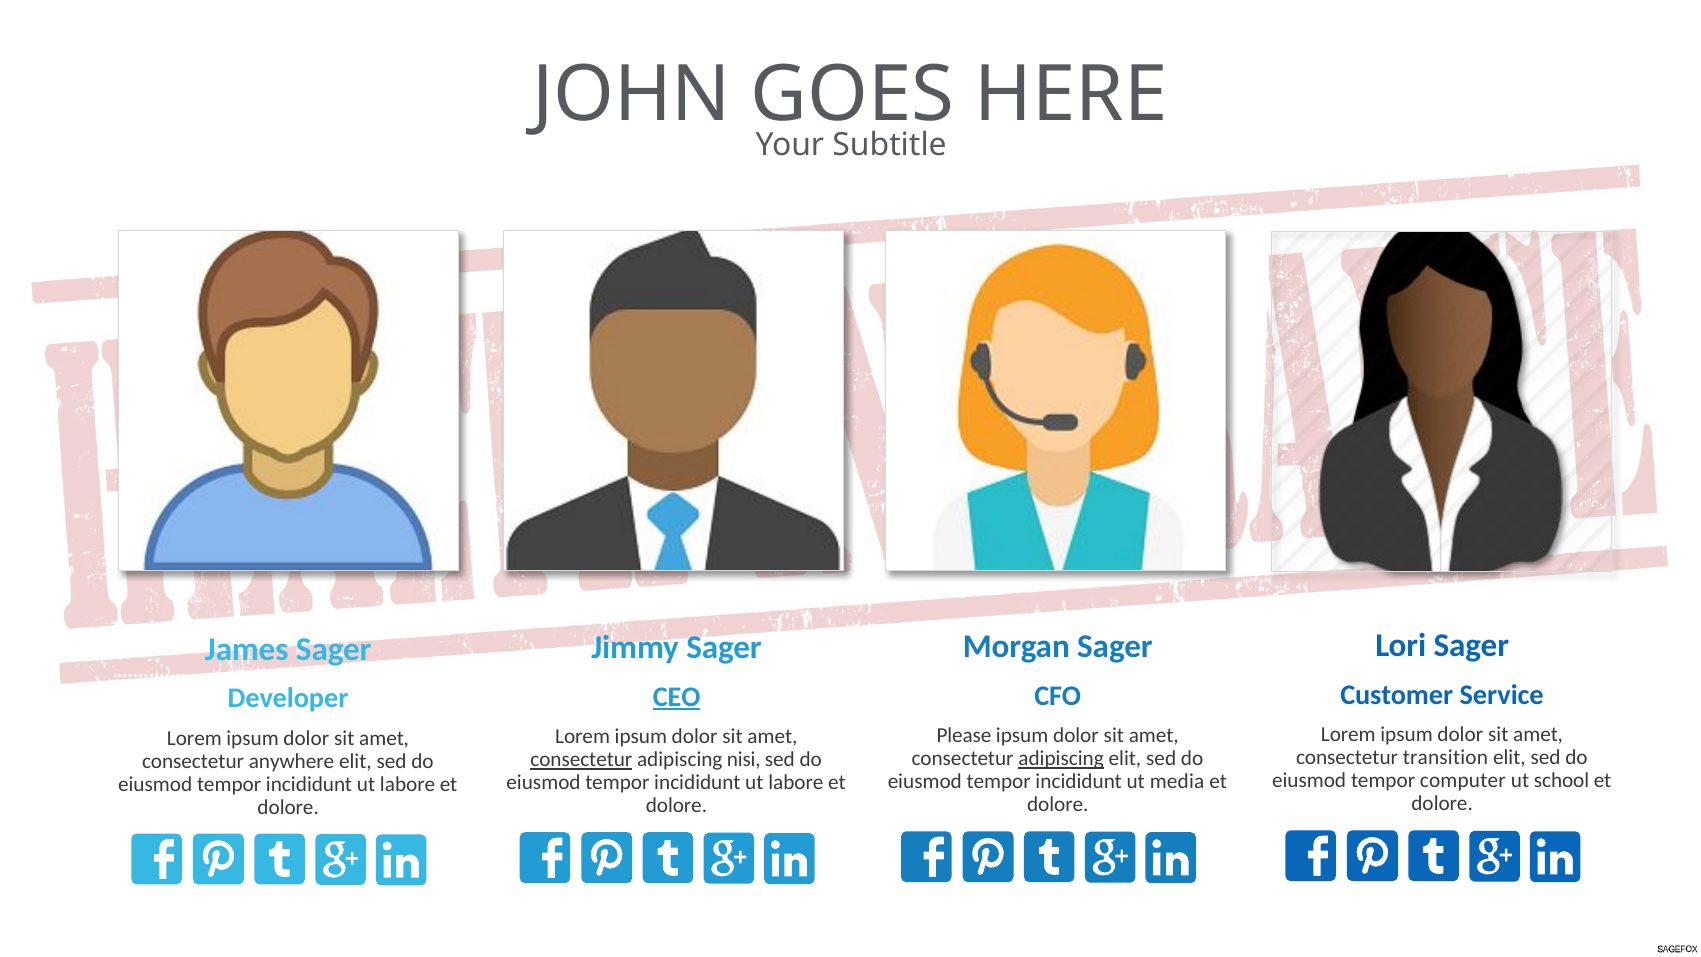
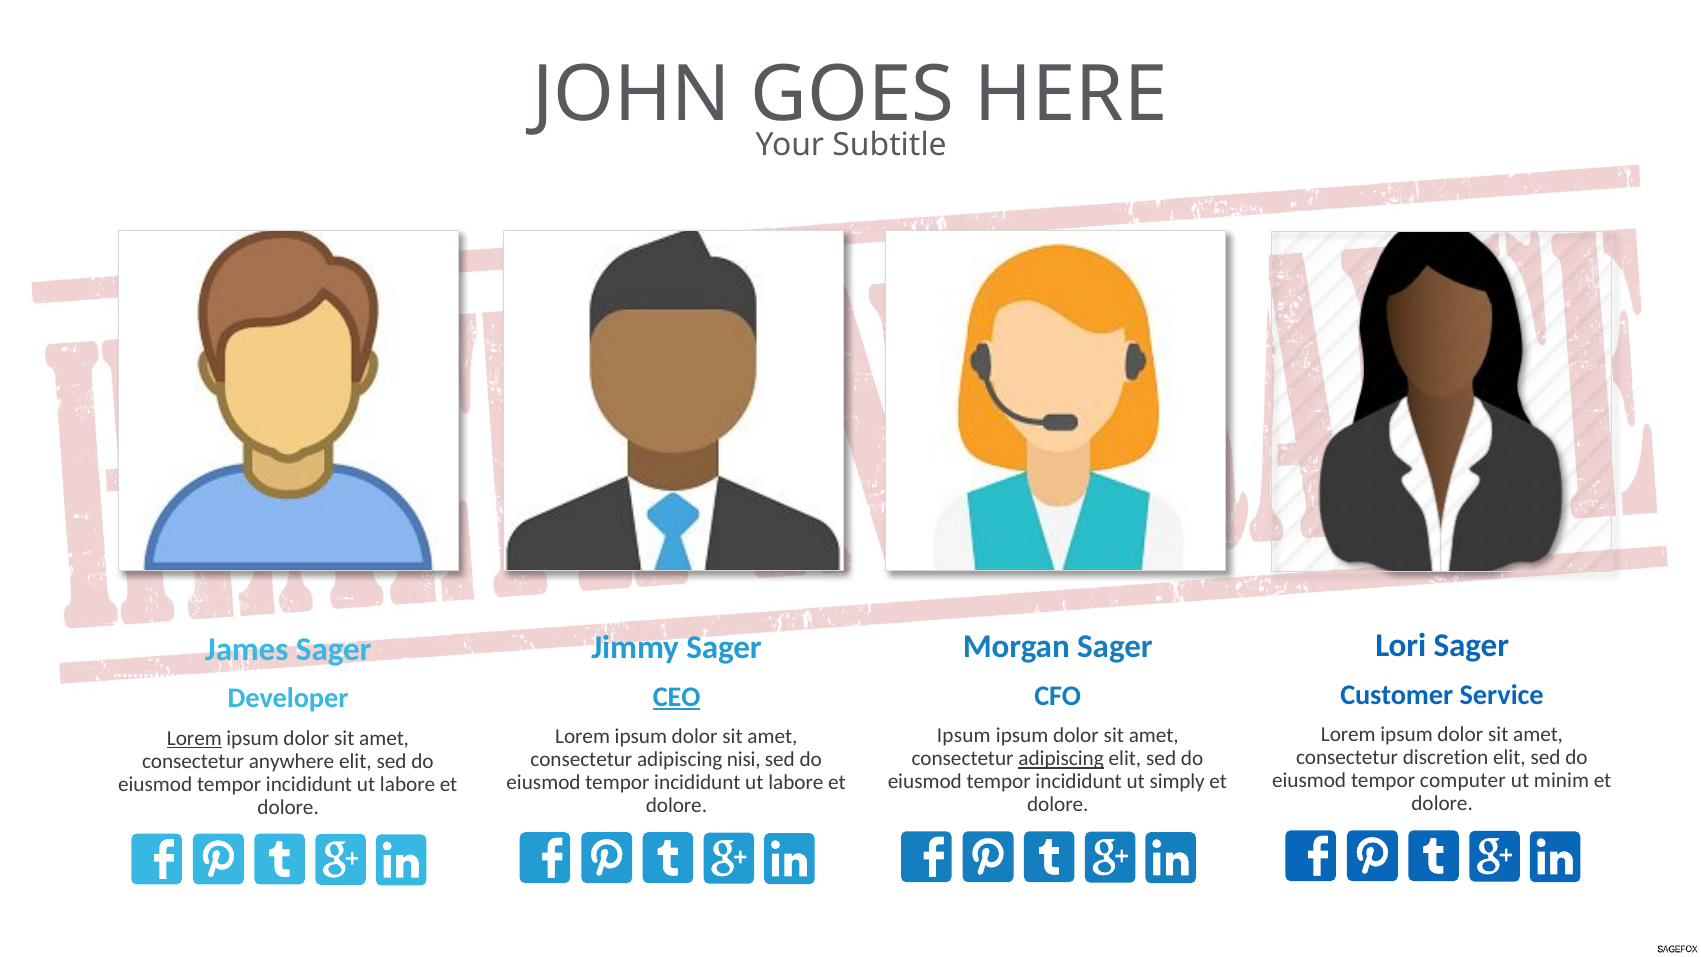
Please: Please -> Ipsum (964, 736)
Lorem underline: none -> present (194, 738)
transition: transition -> discretion (1445, 758)
consectetur underline: present -> none (581, 760)
school: school -> minim (1562, 781)
media: media -> simply (1177, 782)
